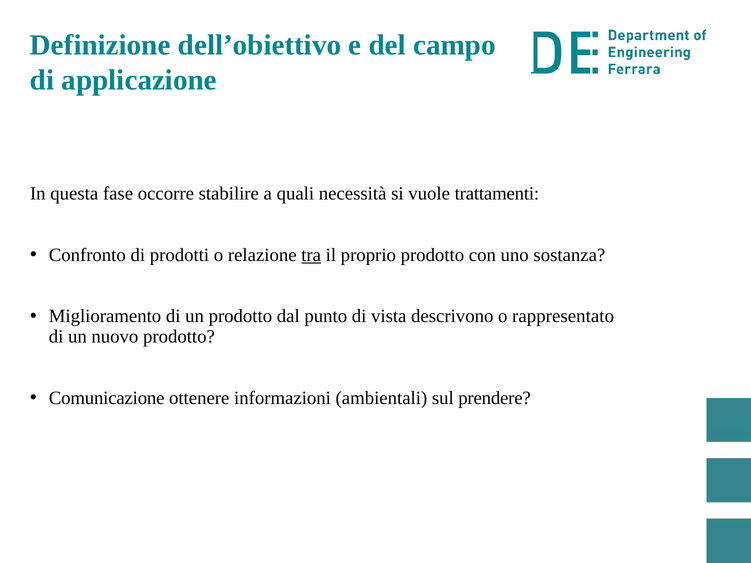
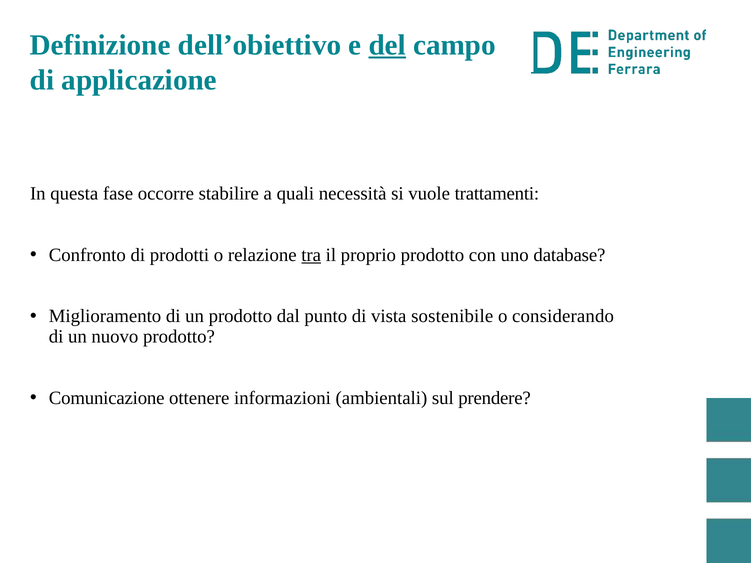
del underline: none -> present (387, 45)
sostanza: sostanza -> database (569, 255)
descrivono: descrivono -> sostenibile (452, 316)
rappresentato: rappresentato -> considerando (563, 316)
